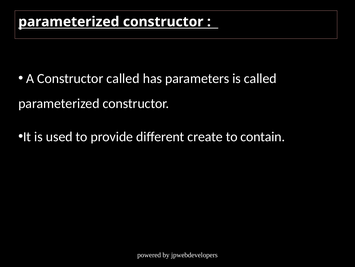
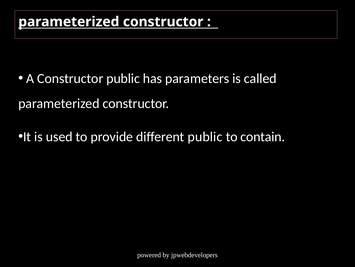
Constructor called: called -> public (123, 78)
different create: create -> public (205, 136)
